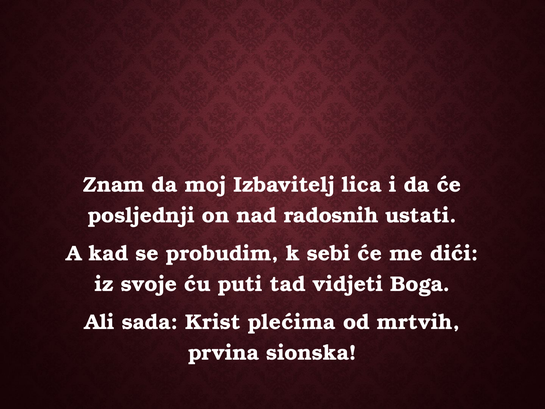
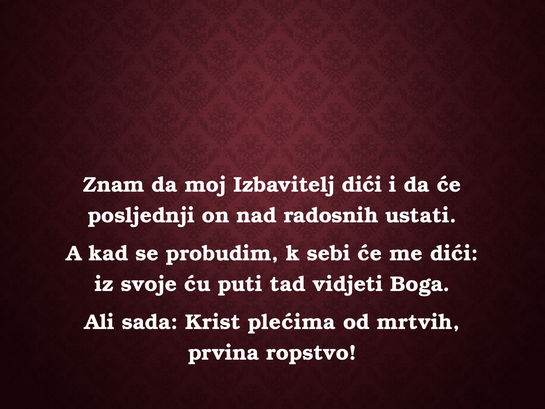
Izbavitelj lica: lica -> dići (362, 185)
sionska: sionska -> ropstvo (311, 353)
